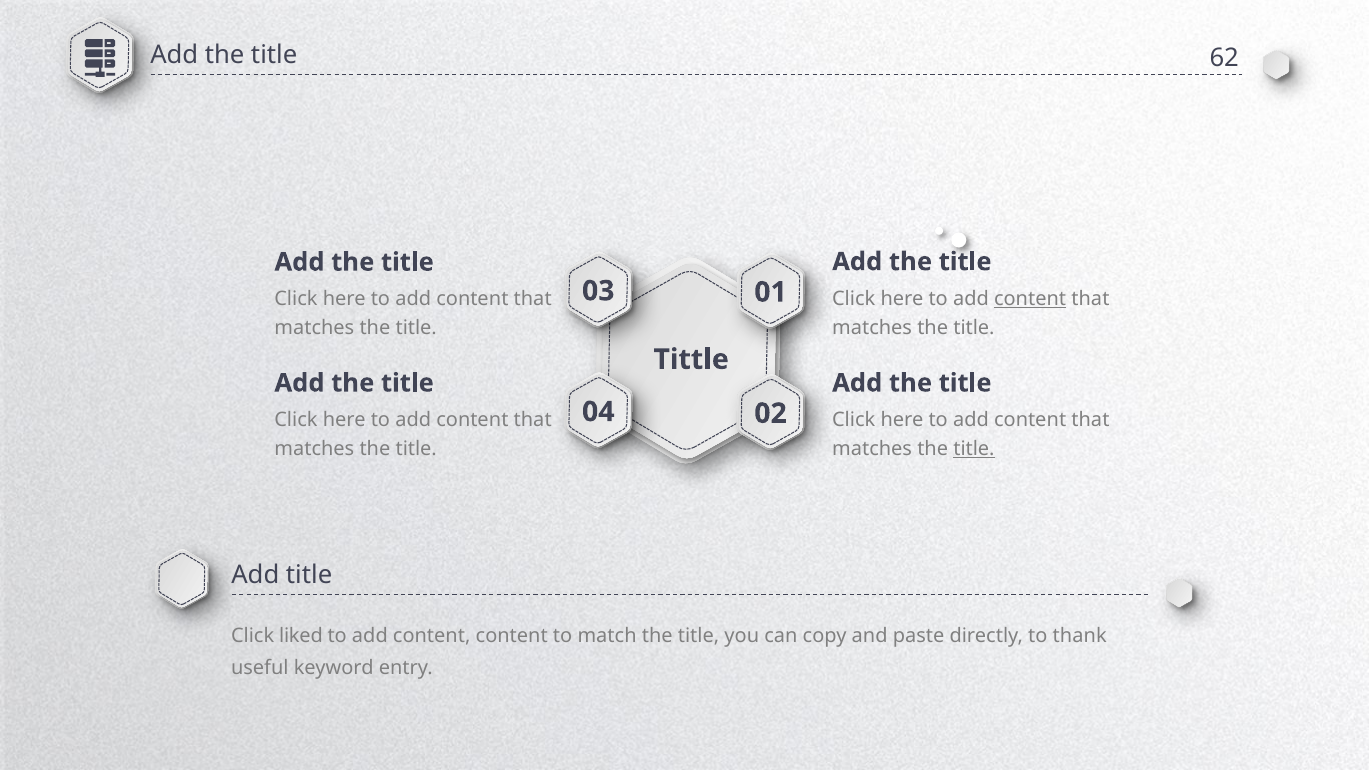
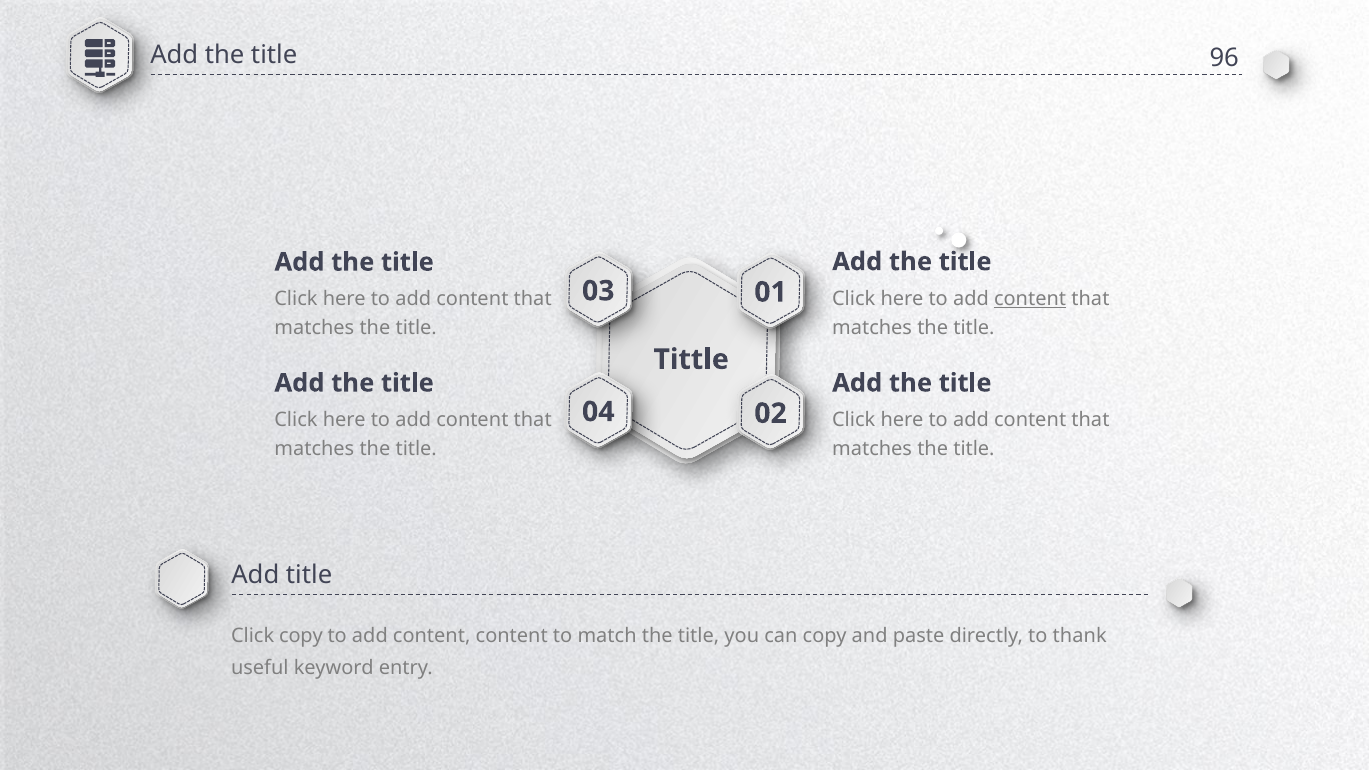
62: 62 -> 96 (1224, 58)
title underline: present -> none (974, 449)
Click liked: liked -> copy (301, 636)
